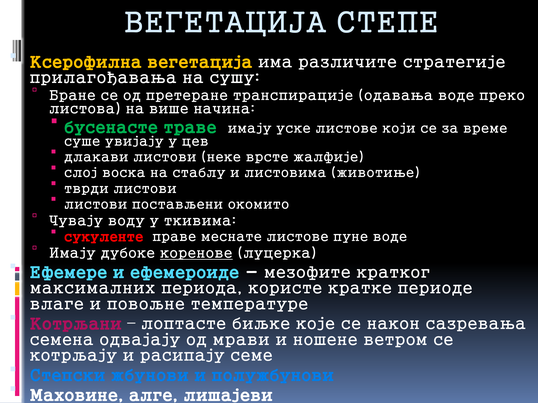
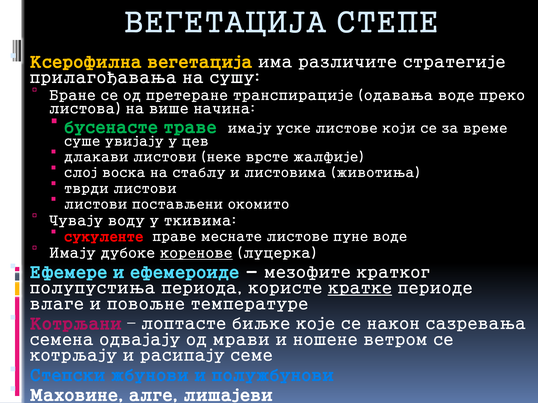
животиње: животиње -> животиња (375, 173)
максималних: максималних -> полупустиња (93, 289)
кратке underline: none -> present (360, 289)
